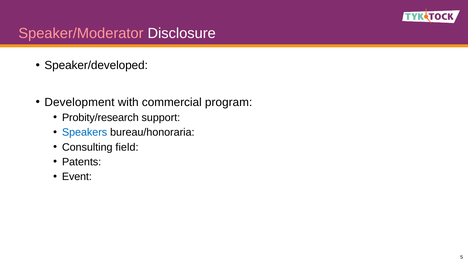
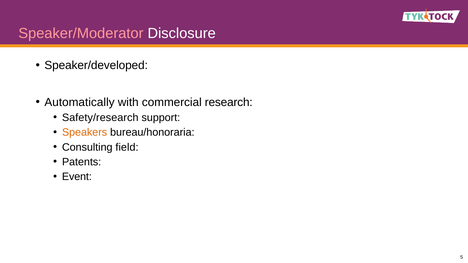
Development: Development -> Automatically (80, 102)
program: program -> research (229, 102)
Probity/research: Probity/research -> Safety/research (100, 118)
Speakers colour: blue -> orange (85, 133)
